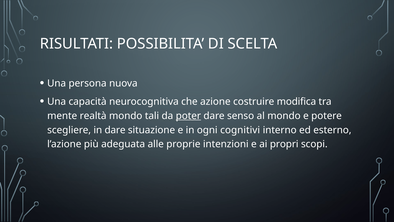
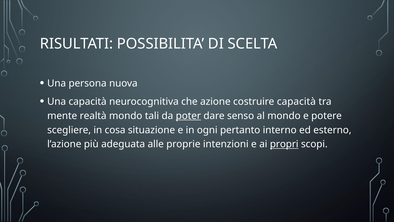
costruire modifica: modifica -> capacità (296, 101)
in dare: dare -> cosa (115, 130)
cognitivi: cognitivi -> pertanto (240, 130)
propri underline: none -> present (284, 144)
